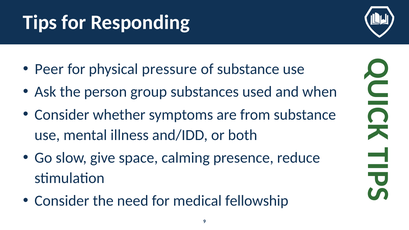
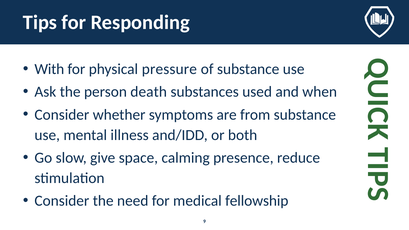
Peer: Peer -> With (49, 69)
group: group -> death (149, 92)
